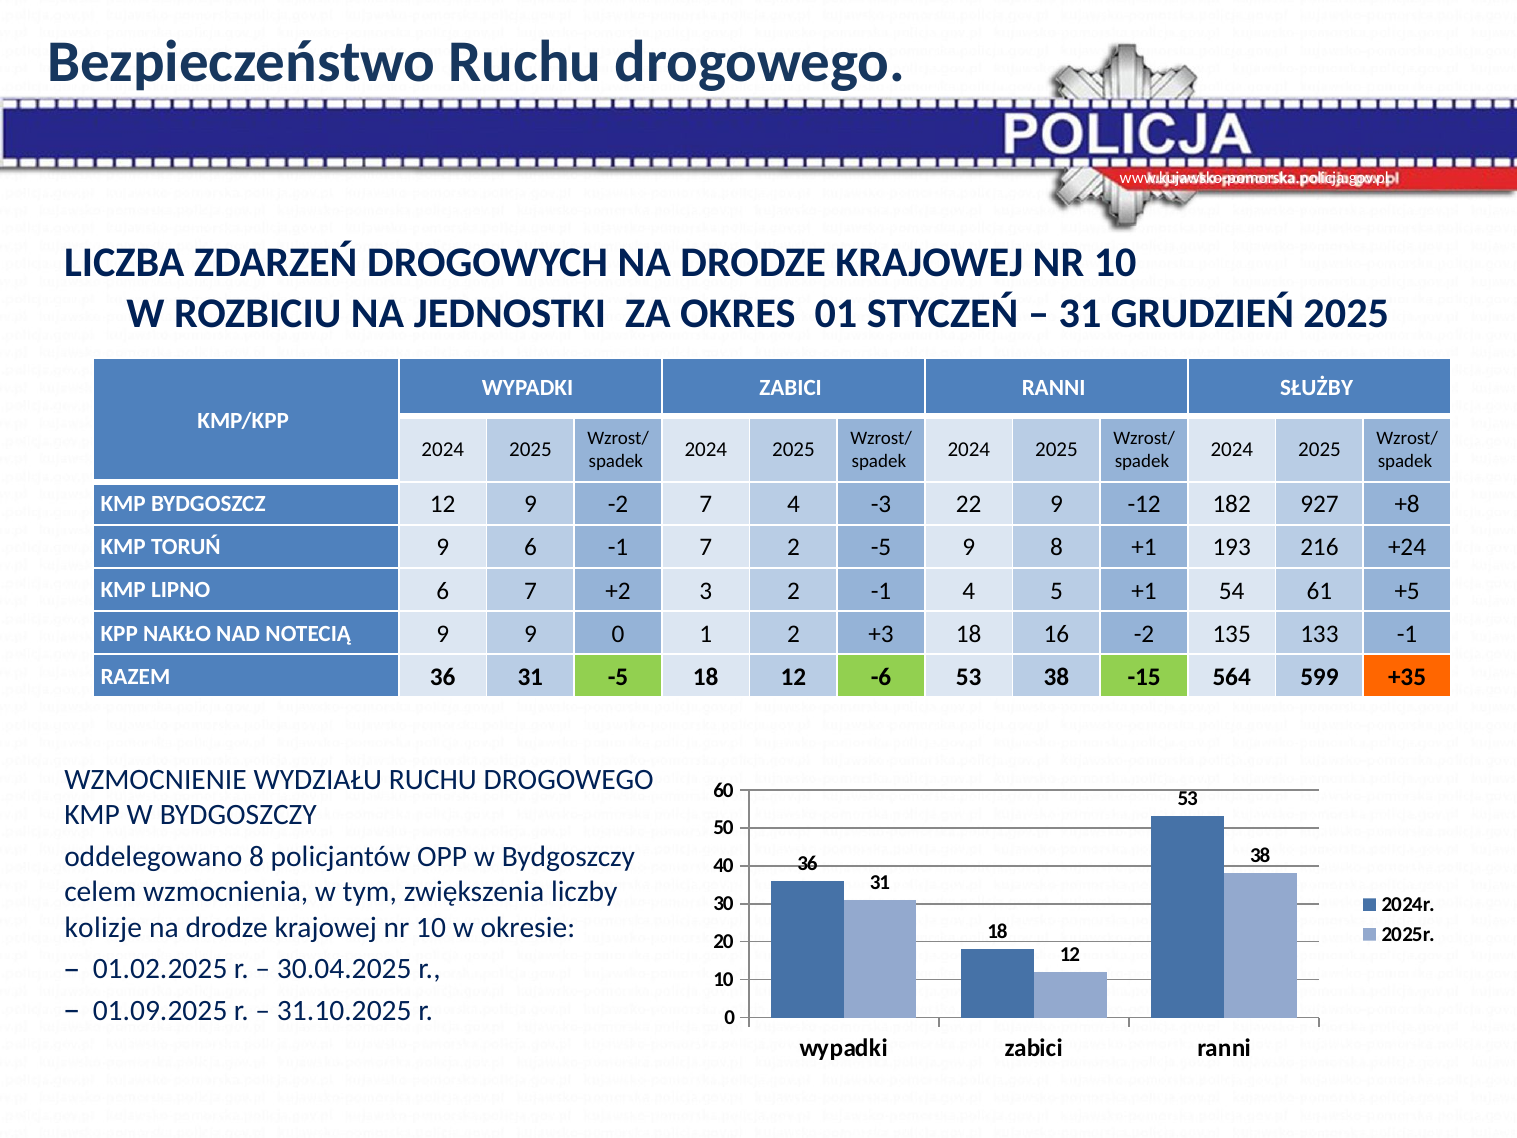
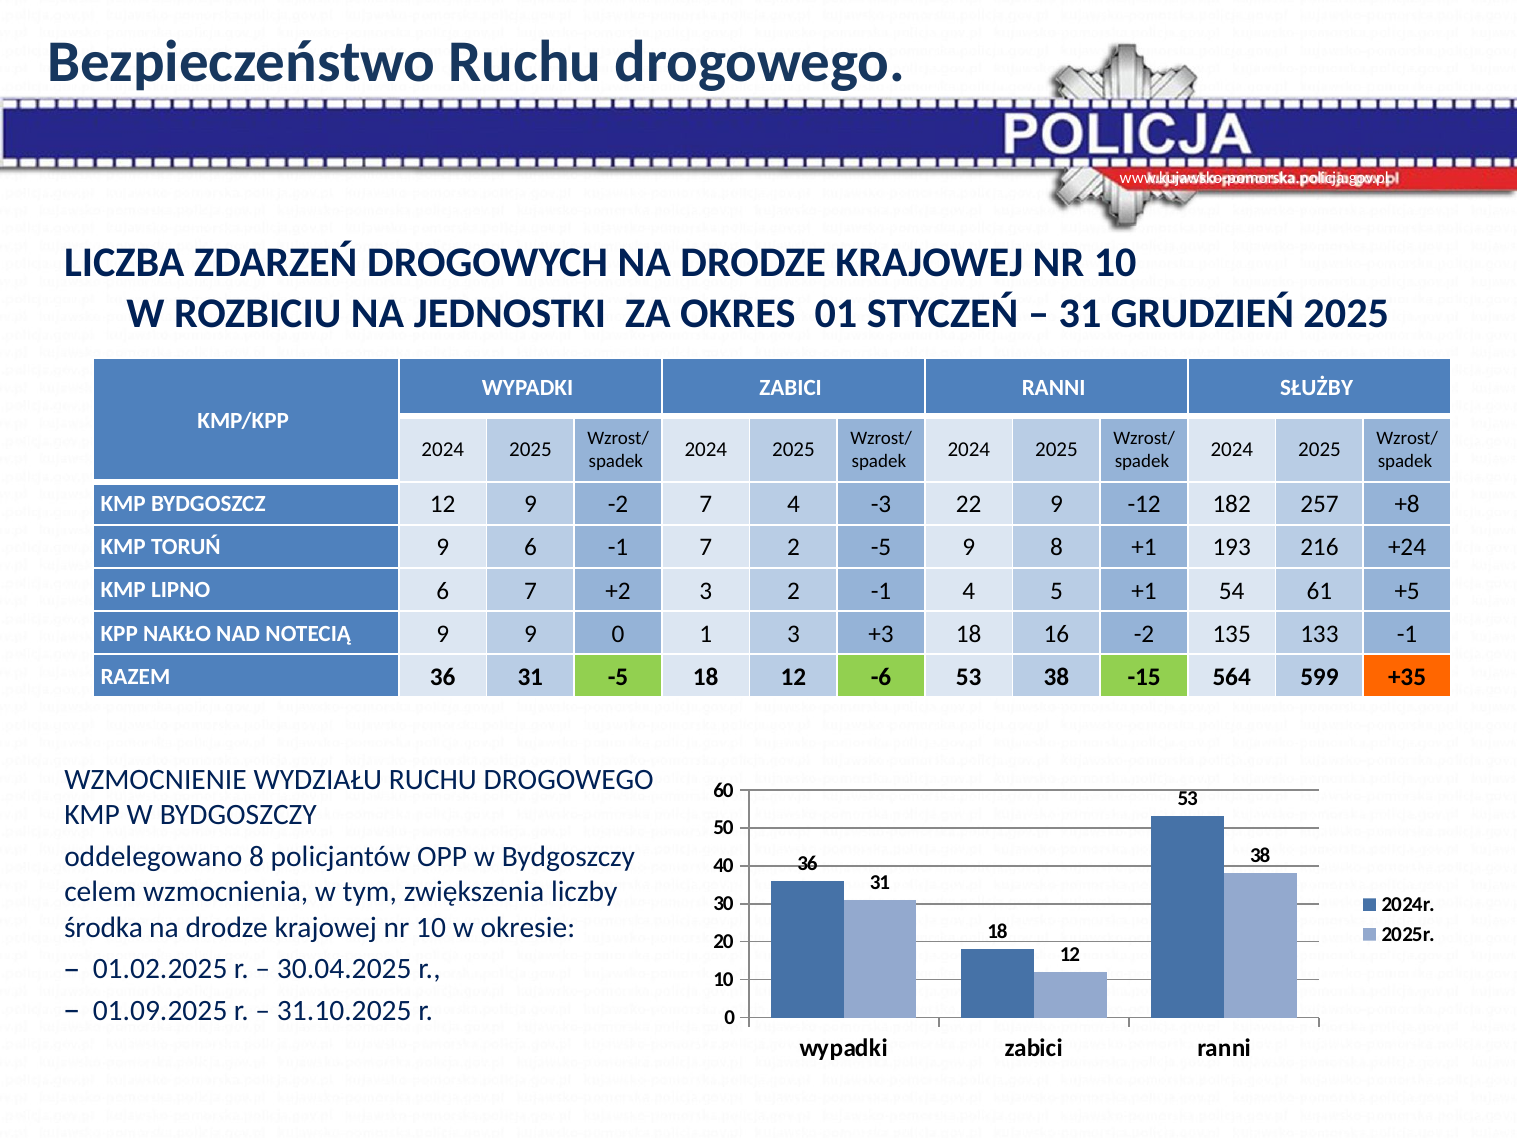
927: 927 -> 257 (1319, 504)
1 2: 2 -> 3 (793, 634)
kolizje: kolizje -> środka (104, 927)
